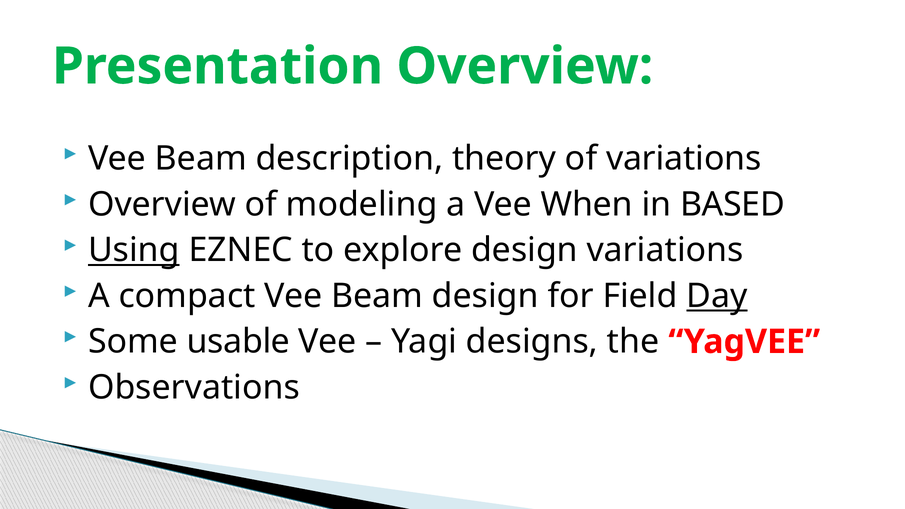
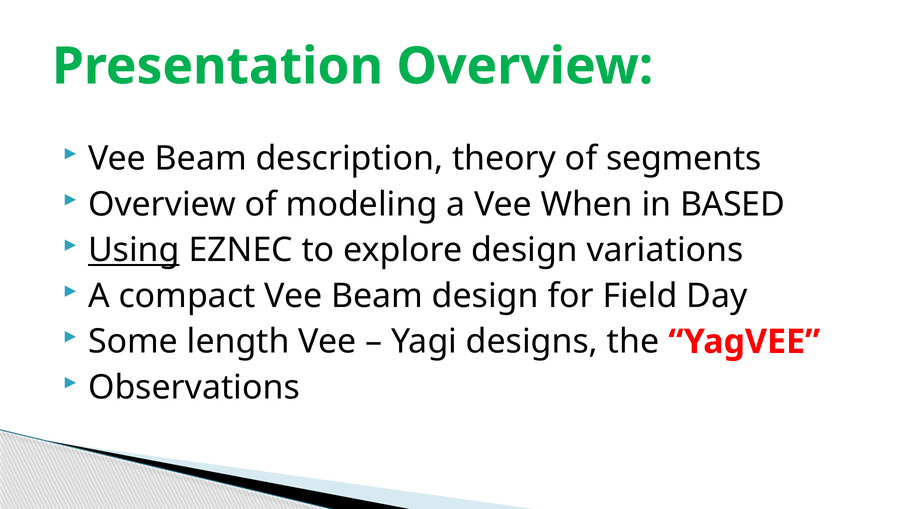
of variations: variations -> segments (684, 159)
Day underline: present -> none (717, 296)
usable: usable -> length (238, 342)
